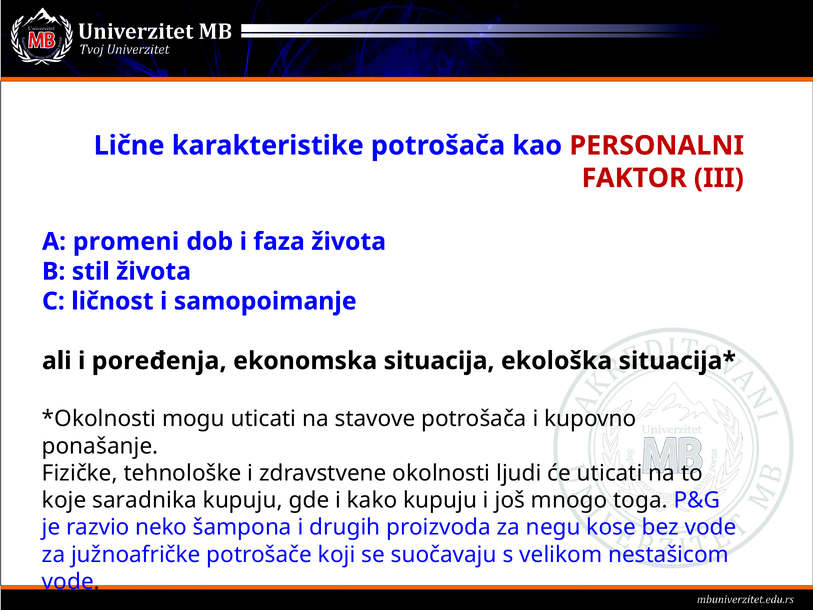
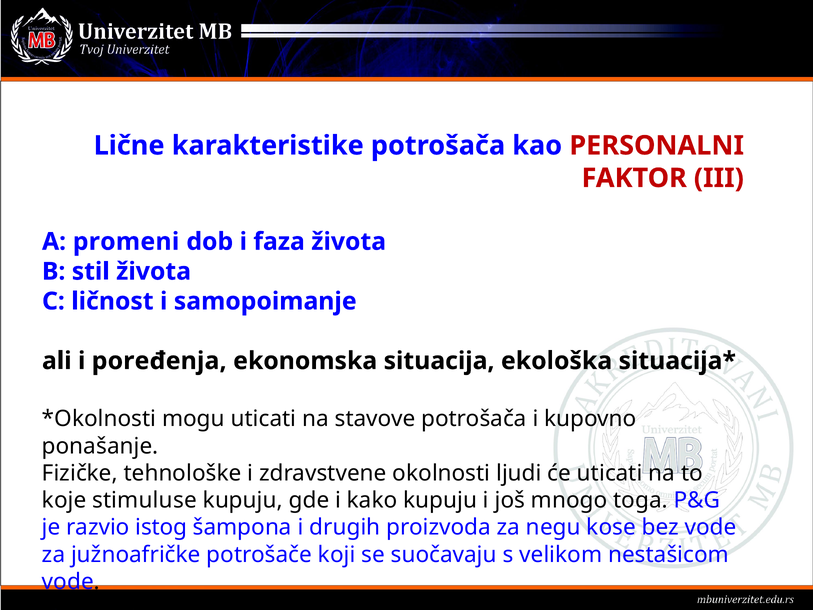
saradnika: saradnika -> stimuluse (144, 500)
neko: neko -> istog (161, 527)
